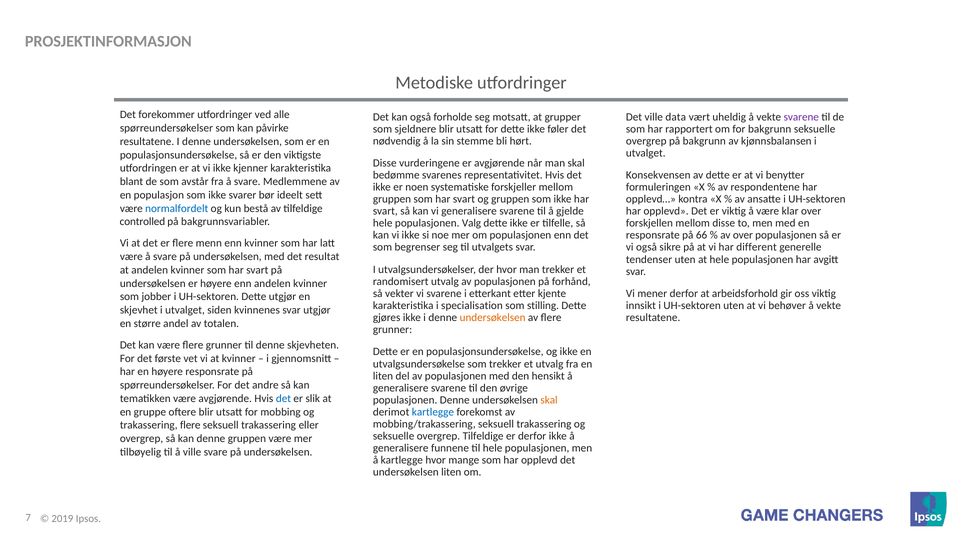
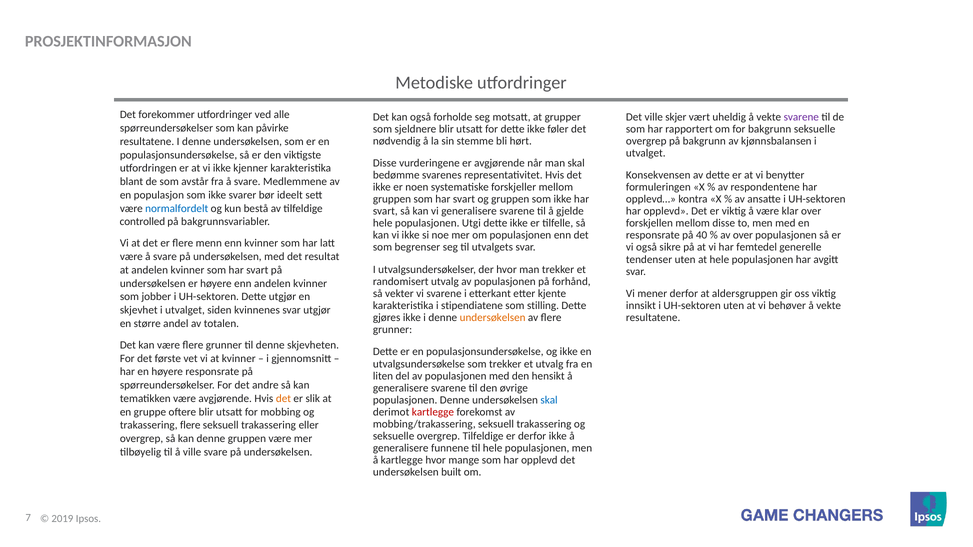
data: data -> skjer (676, 117)
Valg: Valg -> Utgi (471, 223)
66: 66 -> 40 (702, 235)
different: different -> femtedel (757, 247)
arbeidsforhold: arbeidsforhold -> aldersgruppen (745, 294)
specialisation: specialisation -> stipendiatene (472, 306)
det colour: blue -> orange (283, 399)
skal colour: orange -> blue (549, 400)
kartlegge colour: blue -> red (433, 412)
undersøkelsen liten: liten -> built (451, 472)
